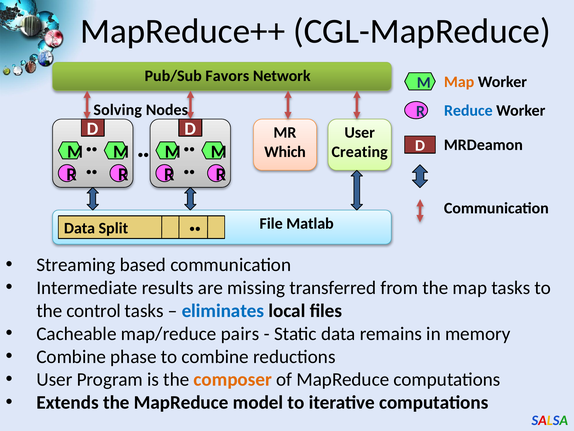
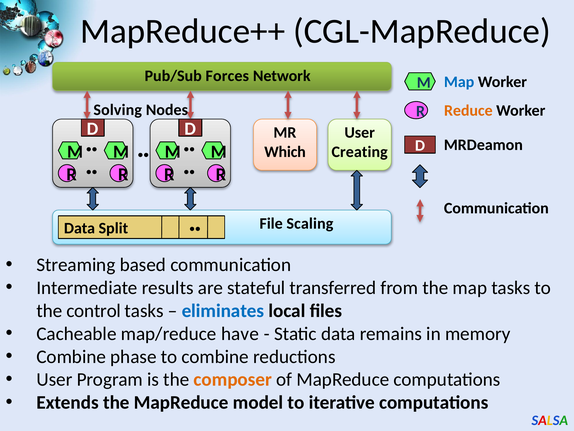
Favors: Favors -> Forces (227, 76)
Map colour: orange -> blue (459, 82)
Reduce colour: blue -> orange (468, 110)
Matlab: Matlab -> Scaling (310, 223)
missing: missing -> stateful (256, 287)
pairs: pairs -> have (240, 333)
